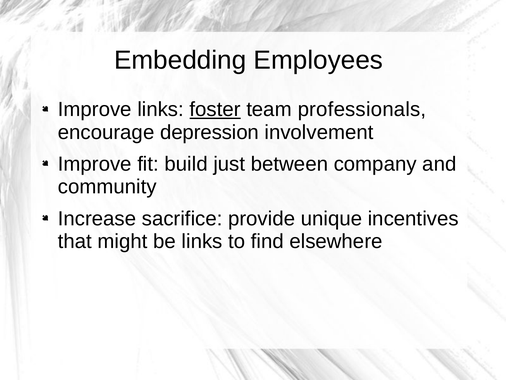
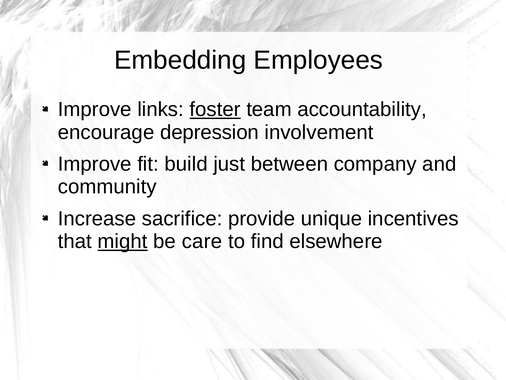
professionals: professionals -> accountability (362, 109)
might underline: none -> present (123, 241)
be links: links -> care (202, 241)
